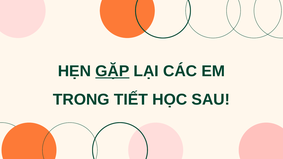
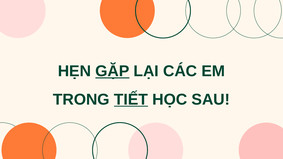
TIẾT underline: none -> present (131, 100)
